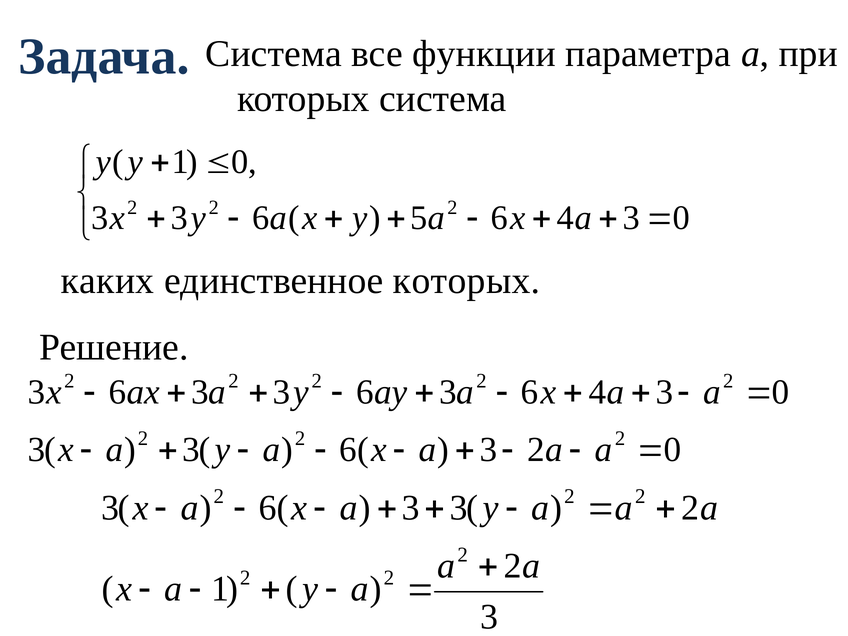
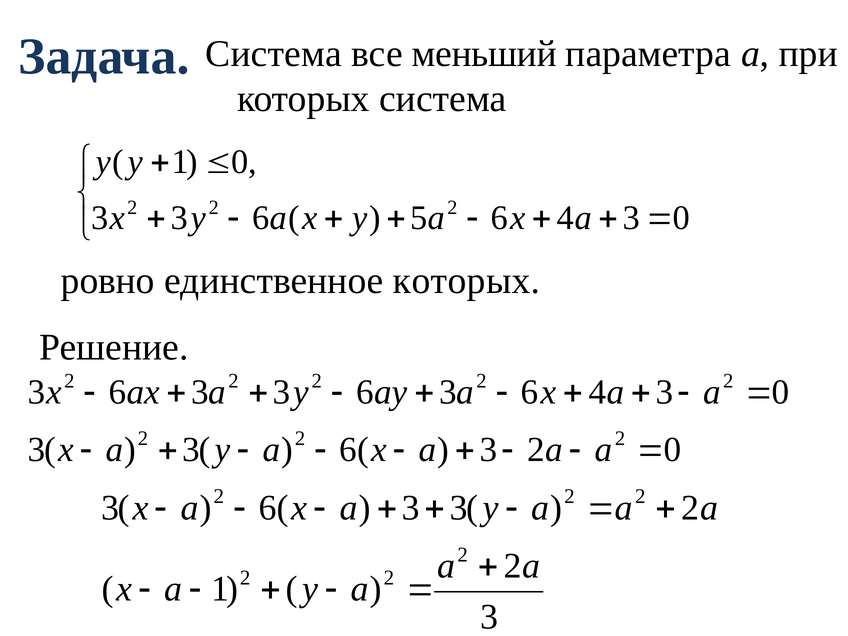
функции: функции -> меньший (484, 54)
каких: каких -> ровно (108, 281)
